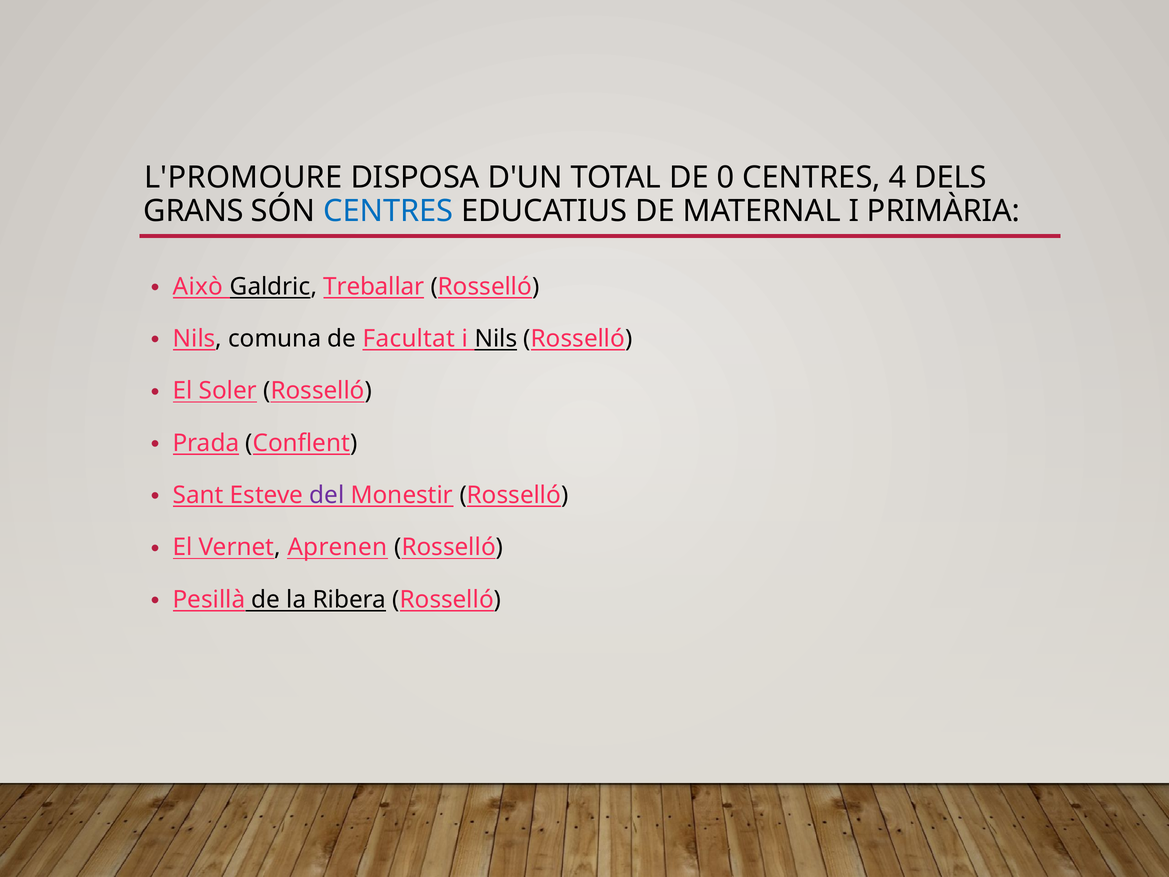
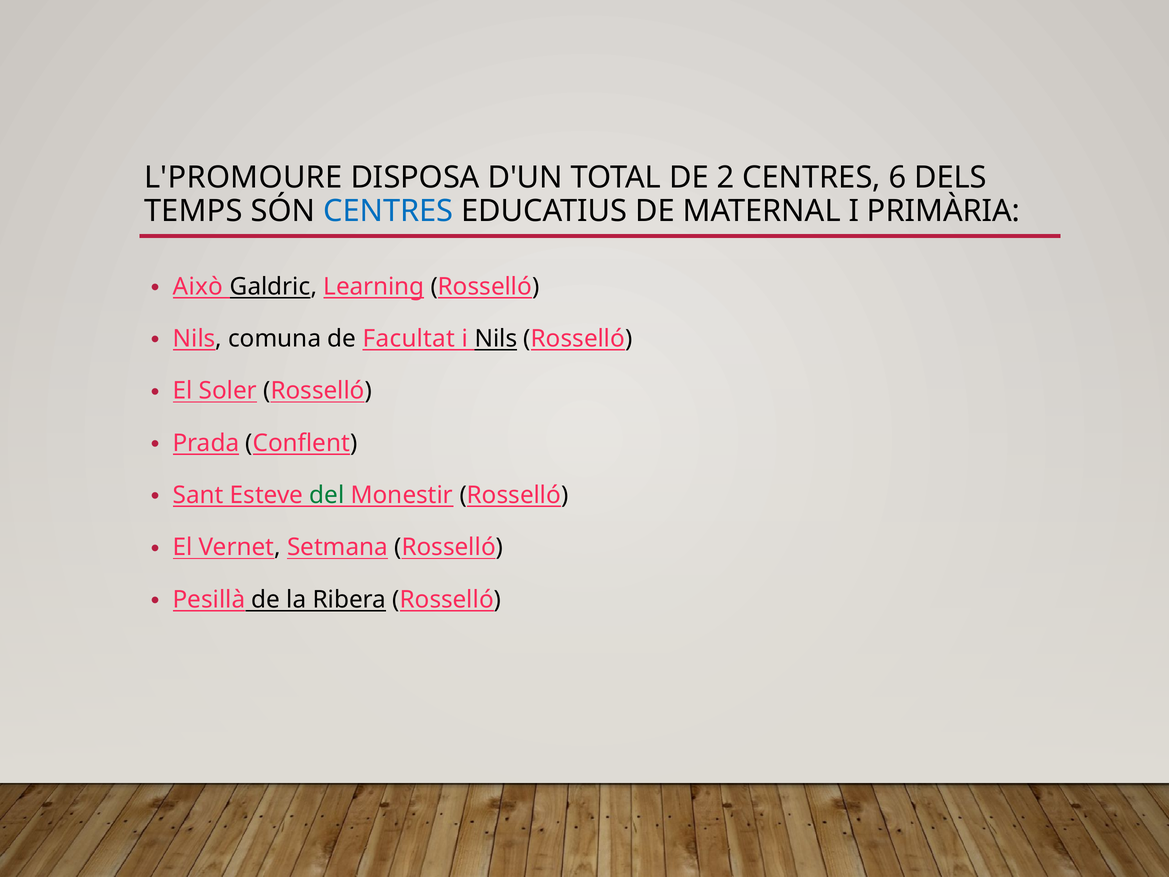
0: 0 -> 2 (725, 178)
4: 4 -> 6 (898, 178)
GRANS: GRANS -> TEMPS (193, 211)
Treballar: Treballar -> Learning (374, 286)
del colour: purple -> green (327, 495)
Aprenen: Aprenen -> Setmana (337, 547)
